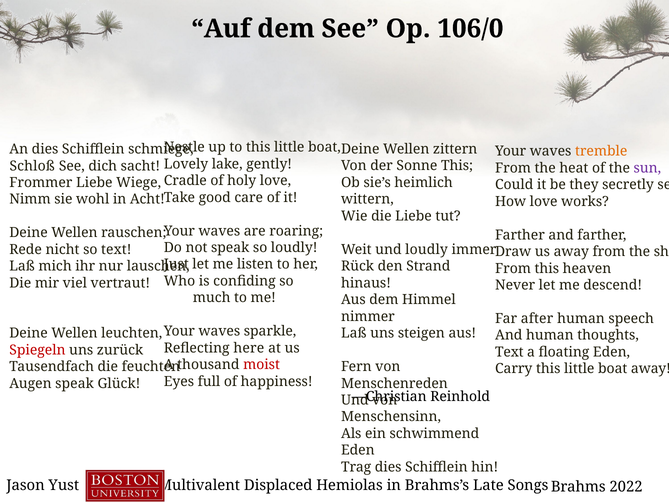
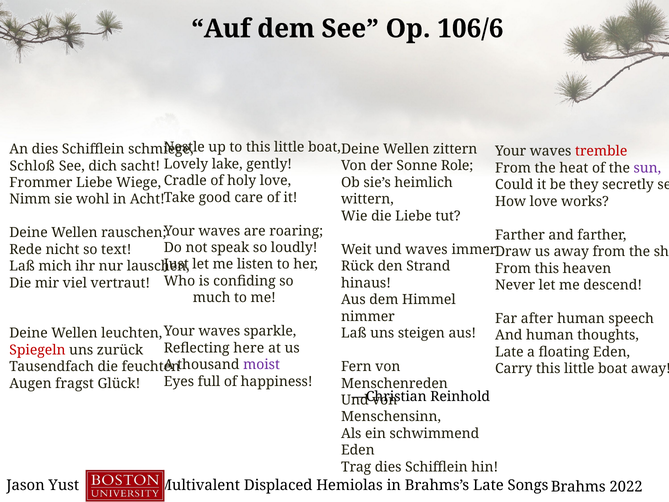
106/0: 106/0 -> 106/6 (470, 29)
tremble colour: orange -> red (601, 151)
Sonne This: This -> Role (457, 166)
und loudly: loudly -> waves (427, 249)
Text: Text -> Late (509, 352)
moist colour: red -> purple (262, 365)
Augen speak: speak -> fragst (75, 383)
